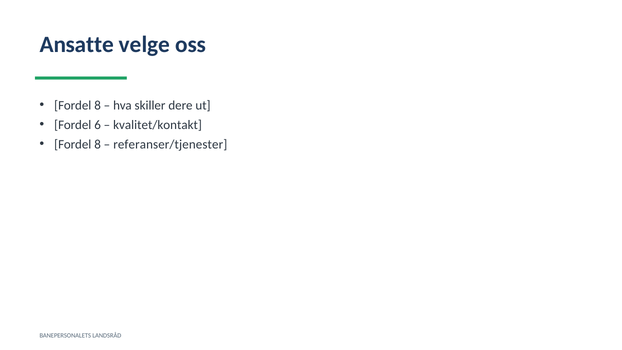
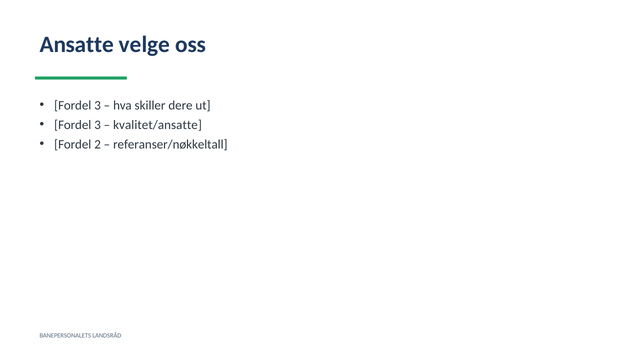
8: 8 -> 3 (98, 105)
6: 6 -> 3 (98, 125)
kvalitet/kontakt: kvalitet/kontakt -> kvalitet/ansatte (158, 125)
8: 8 -> 2 (98, 144)
referanser/tjenester: referanser/tjenester -> referanser/nøkkeltall (170, 144)
